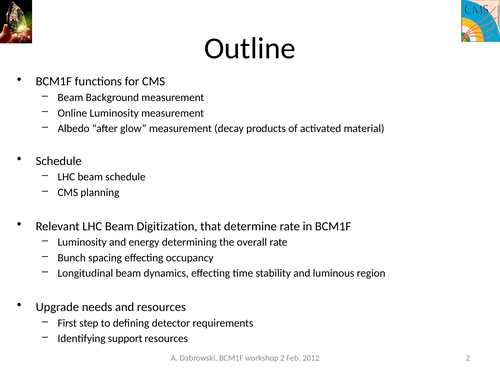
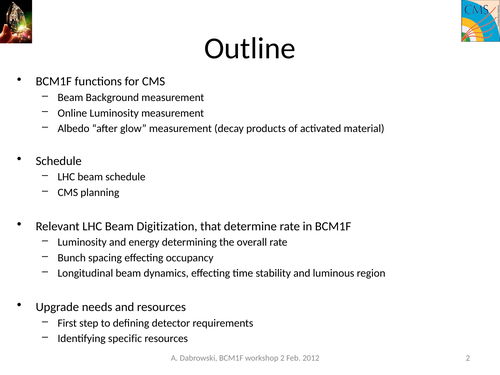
support: support -> specific (125, 339)
